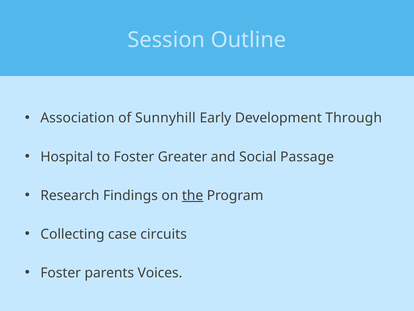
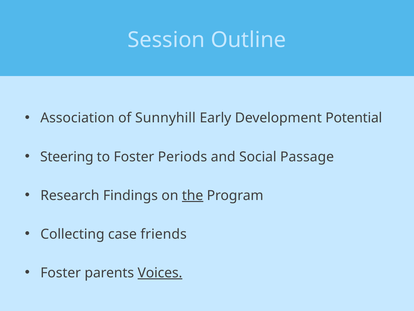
Through: Through -> Potential (354, 118)
Hospital: Hospital -> Steering (67, 157)
Greater: Greater -> Periods (182, 157)
circuits: circuits -> friends (164, 234)
Voices underline: none -> present (160, 272)
